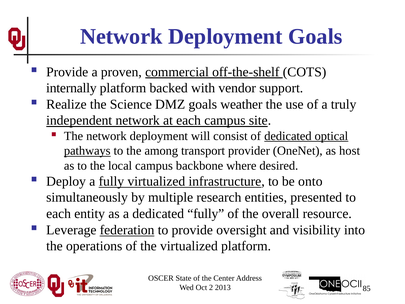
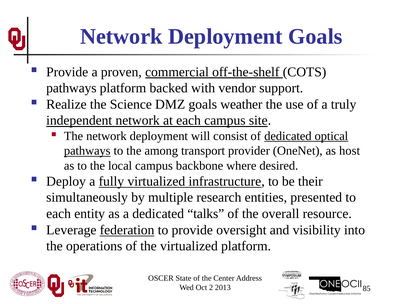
internally: internally -> pathways (71, 88)
onto: onto -> their (310, 181)
dedicated fully: fully -> talks (206, 214)
